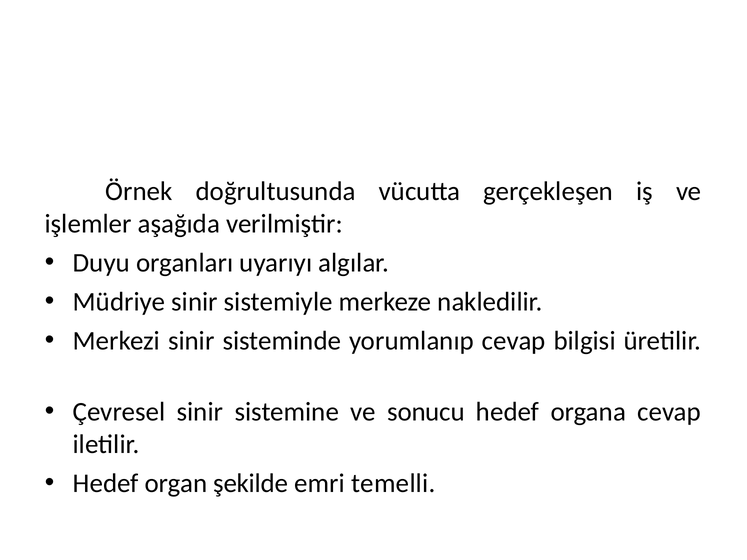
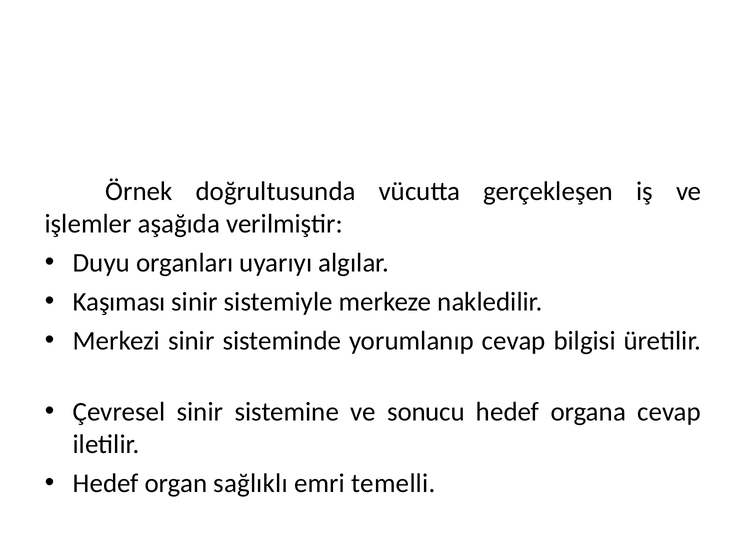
Müdriye: Müdriye -> Kaşıması (119, 302)
şekilde: şekilde -> sağlıklı (251, 484)
